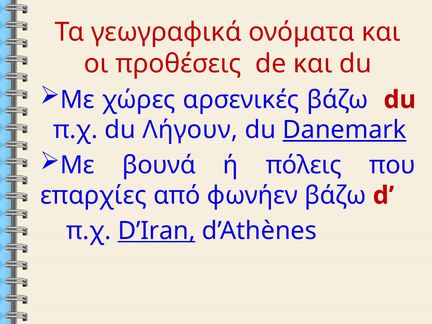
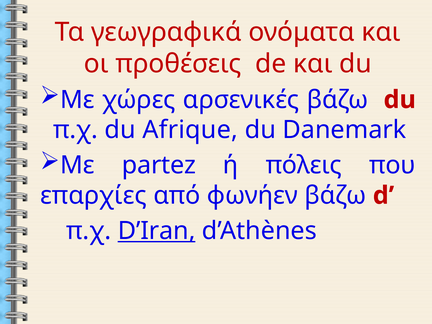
Λήγουν: Λήγουν -> Afrique (190, 130)
Danemark underline: present -> none (344, 130)
βουνά: βουνά -> partez (159, 165)
